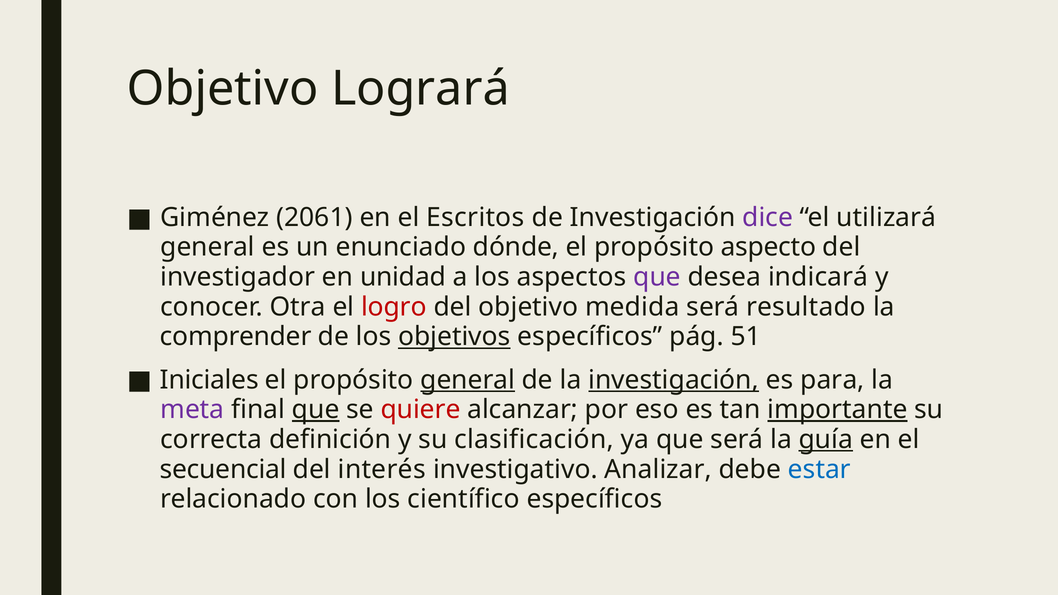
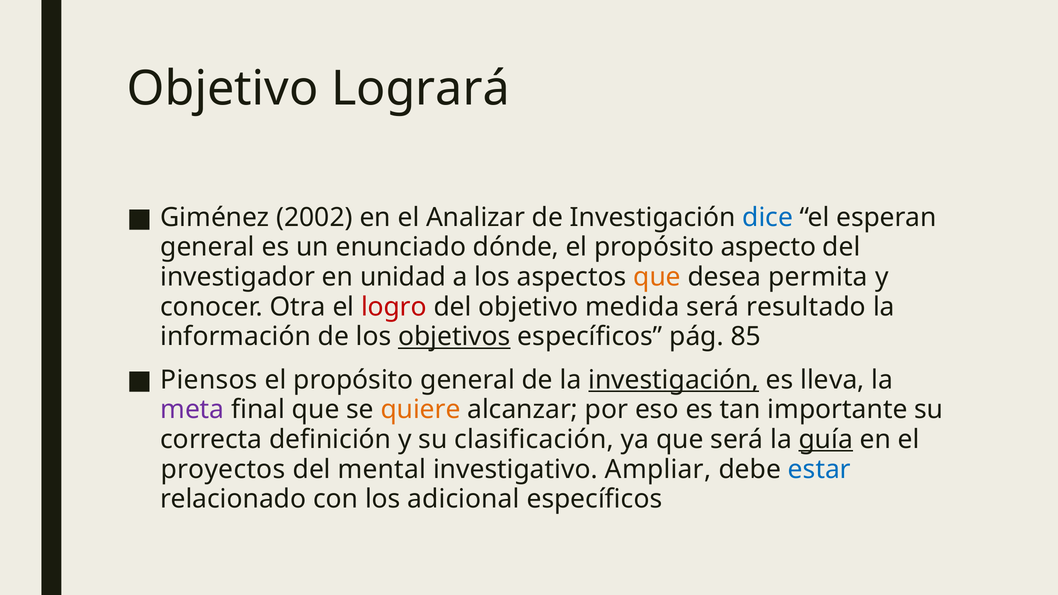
2061: 2061 -> 2002 (314, 217)
Escritos: Escritos -> Analizar (476, 217)
dice colour: purple -> blue (768, 217)
utilizará: utilizará -> esperan (886, 217)
que colour: purple -> orange (657, 277)
indicará: indicará -> permita (818, 277)
comprender: comprender -> información (236, 337)
51: 51 -> 85 (746, 337)
Iniciales: Iniciales -> Piensos (209, 380)
general underline: present -> none (468, 380)
para: para -> lleva (832, 380)
que underline: present -> none (316, 410)
quiere colour: red -> orange (421, 410)
importante underline: present -> none (837, 410)
secuencial: secuencial -> proyectos (223, 469)
interés: interés -> mental (382, 469)
Analizar: Analizar -> Ampliar (658, 469)
científico: científico -> adicional (464, 499)
